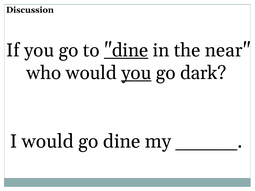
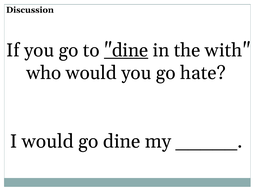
near: near -> with (228, 50)
you underline: present -> none (136, 73)
dark: dark -> hate (203, 73)
